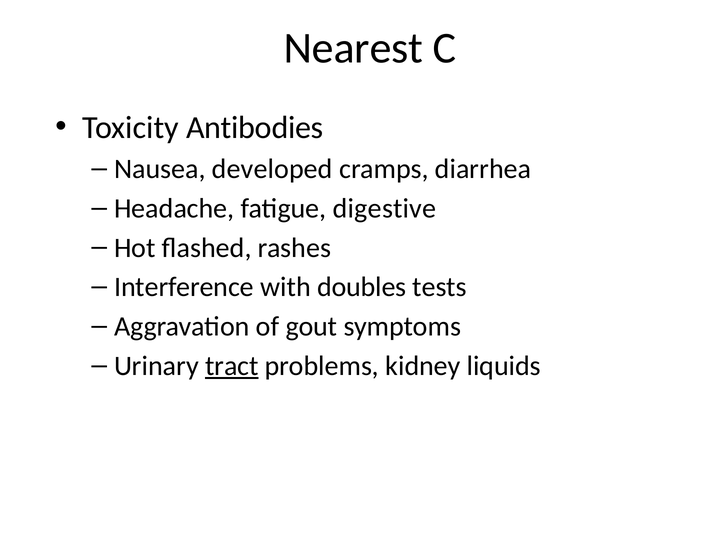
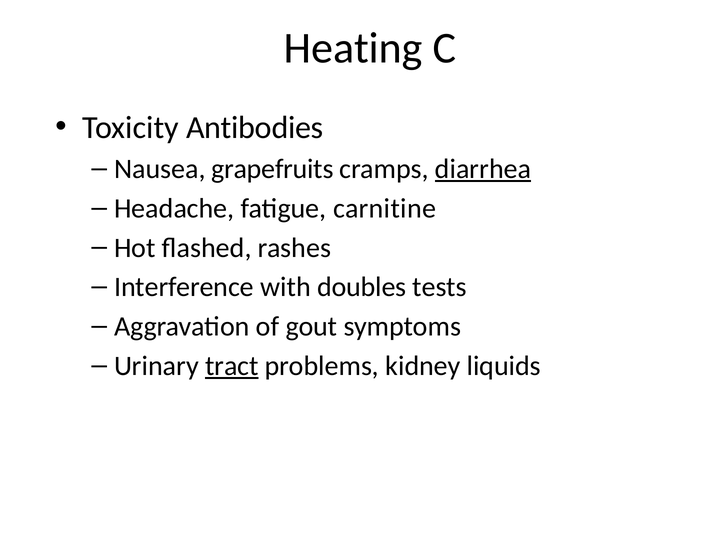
Nearest: Nearest -> Heating (353, 48)
developed: developed -> grapefruits (272, 169)
diarrhea underline: none -> present (483, 169)
digestive: digestive -> carnitine (385, 208)
